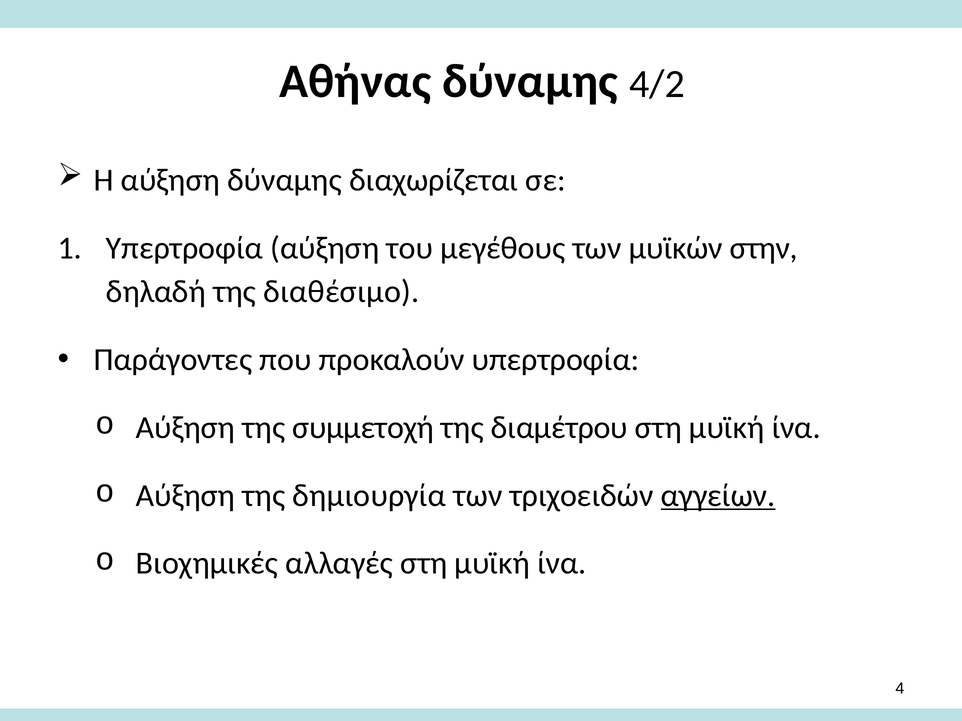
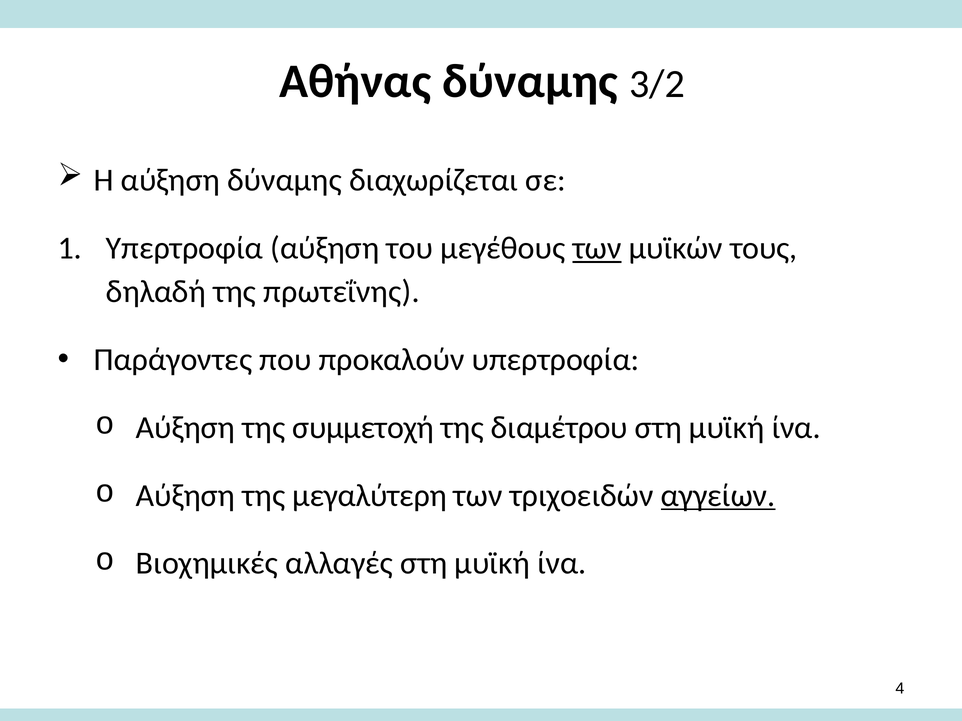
4/2: 4/2 -> 3/2 (657, 84)
των underline: none -> present (597, 248)
στην: στην -> τους (764, 248)
διαθέσιμο: διαθέσιμο -> πρωτεΐνης (341, 292)
δημιουργία: δημιουργία -> μεγαλύτερη (370, 496)
